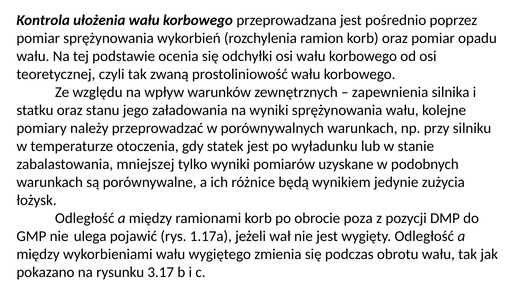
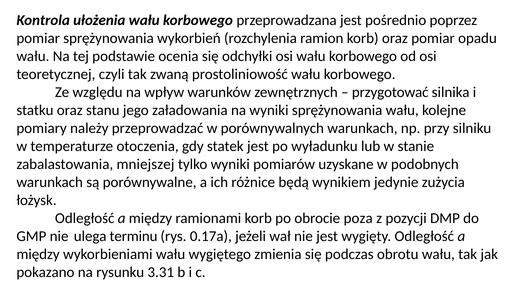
zapewnienia: zapewnienia -> przygotować (390, 92)
pojawić: pojawić -> terminu (134, 236)
1.17a: 1.17a -> 0.17a (211, 236)
3.17: 3.17 -> 3.31 (161, 272)
